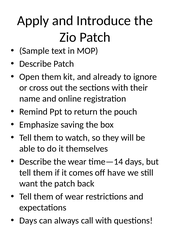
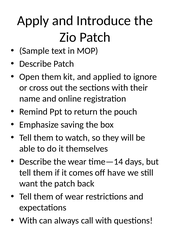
already: already -> applied (107, 77)
Days: Days -> With (28, 220)
